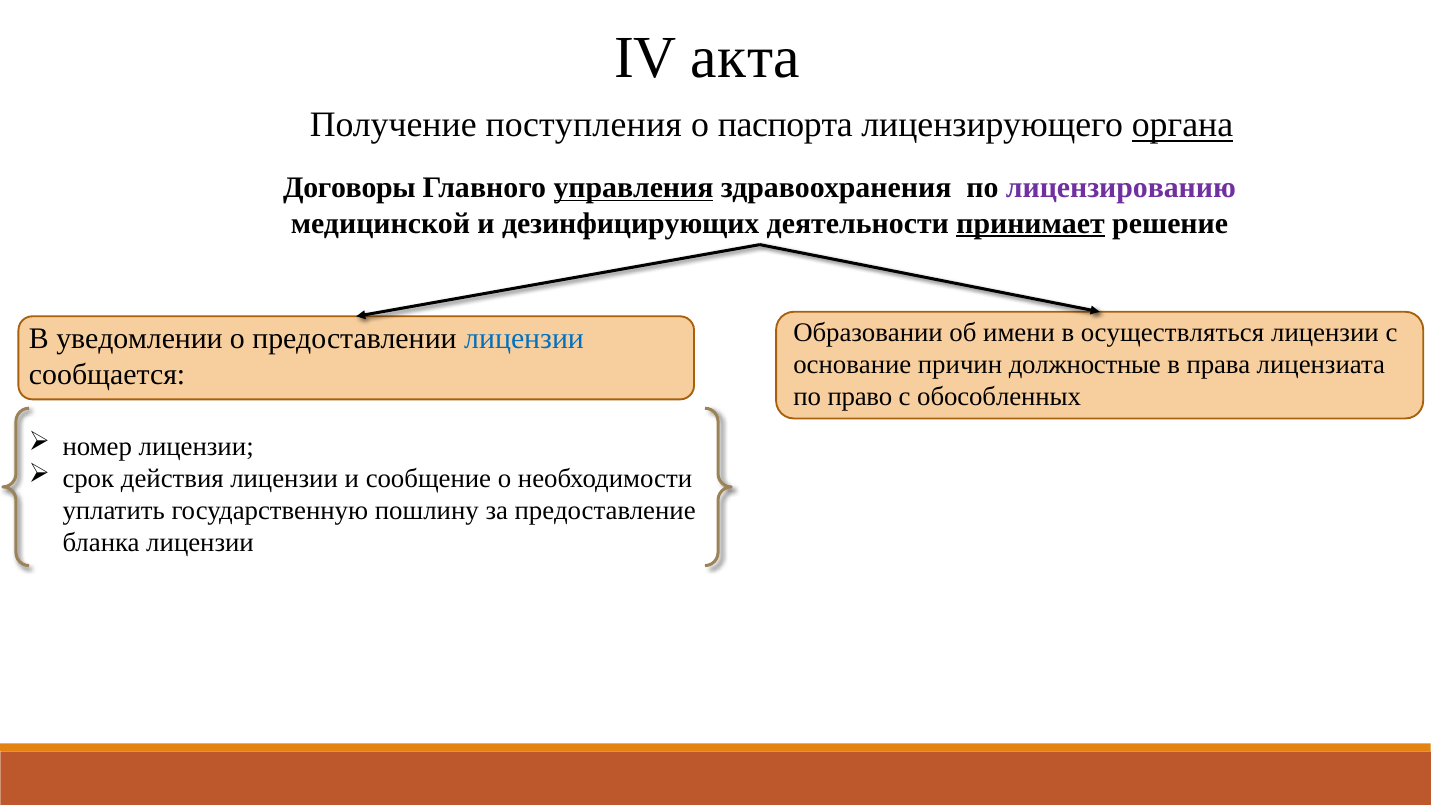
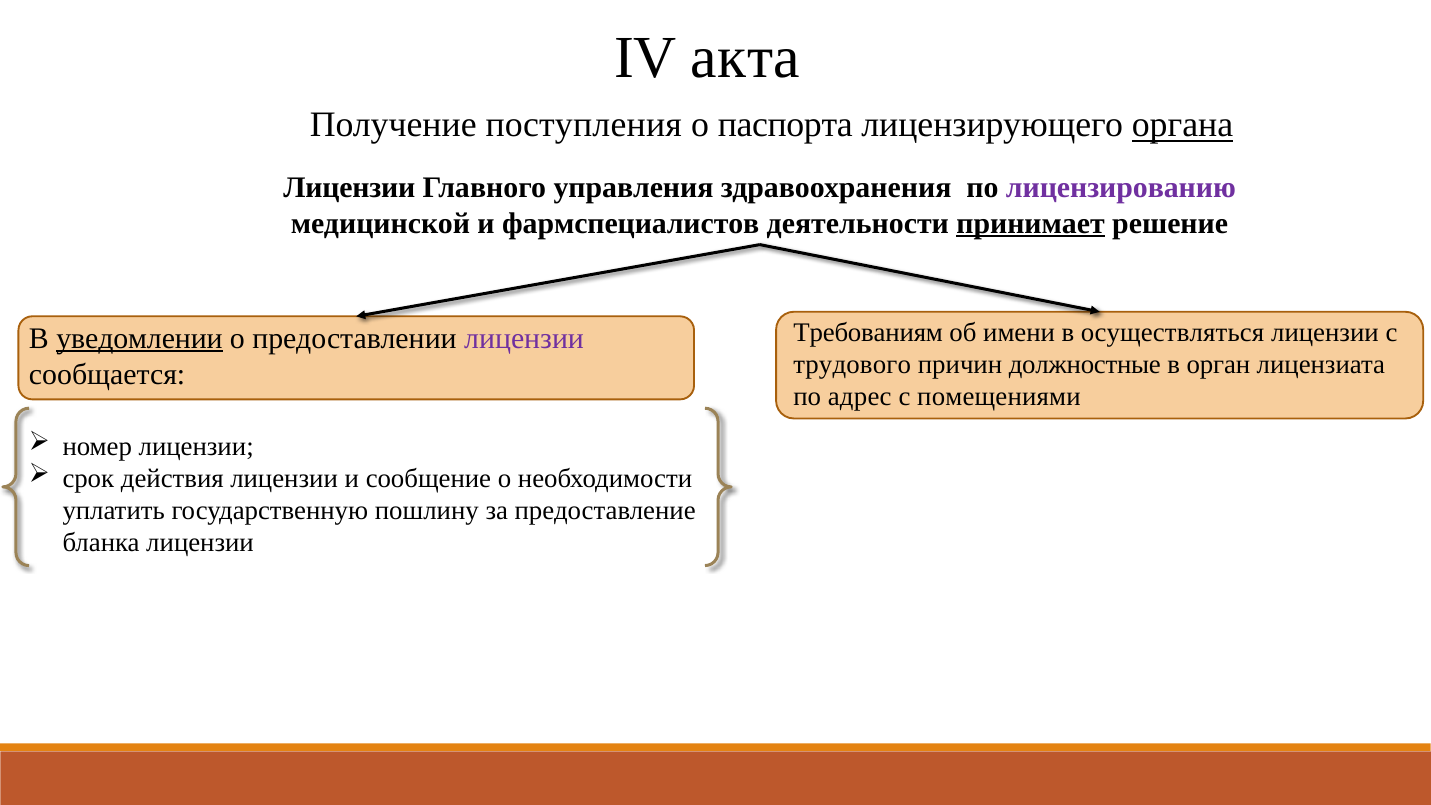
Договоры: Договоры -> Лицензии (349, 188)
управления underline: present -> none (633, 188)
дезинфицирующих: дезинфицирующих -> фармспециалистов (631, 224)
Образовании: Образовании -> Требованиям (868, 332)
уведомлении underline: none -> present (139, 338)
лицензии colour: blue -> purple (524, 338)
основание: основание -> трудового (852, 365)
права: права -> орган (1218, 365)
право: право -> адрес (860, 397)
обособленных: обособленных -> помещениями (999, 397)
